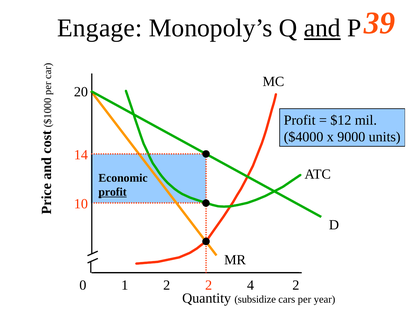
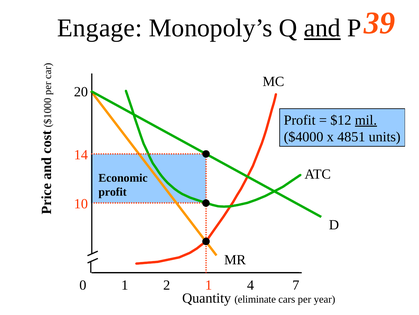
mil underline: none -> present (366, 120)
9000: 9000 -> 4851 (351, 137)
profit underline: present -> none (113, 191)
2 2: 2 -> 1 (209, 285)
4 2: 2 -> 7 (296, 285)
subsidize: subsidize -> eliminate (255, 299)
